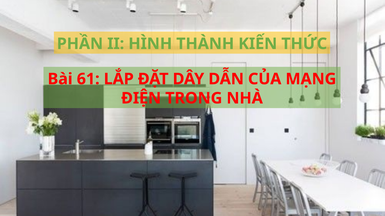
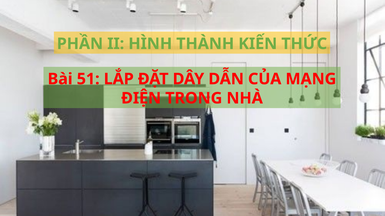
61: 61 -> 51 (88, 79)
